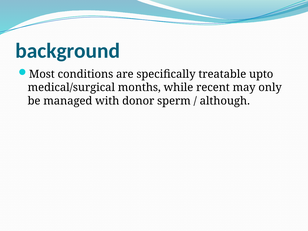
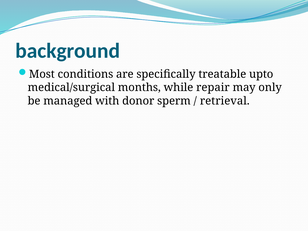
recent: recent -> repair (213, 87)
although: although -> retrieval (225, 101)
